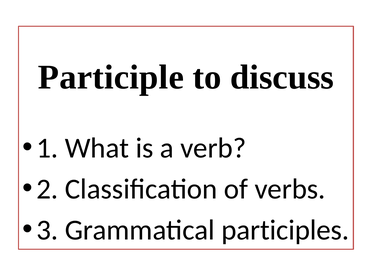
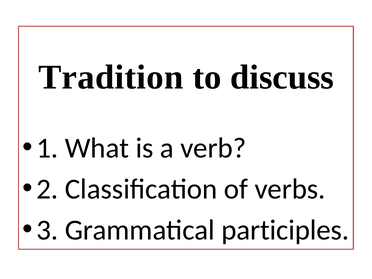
Participle: Participle -> Tradition (111, 77)
